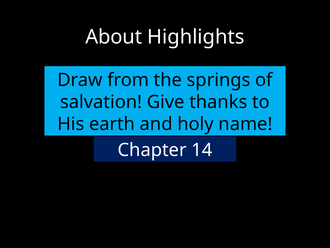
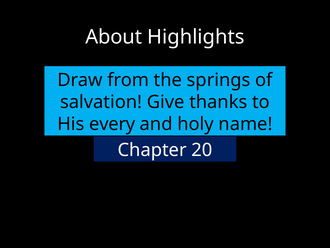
earth: earth -> every (112, 124)
14: 14 -> 20 (202, 150)
